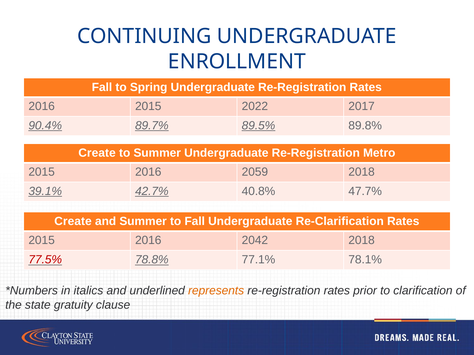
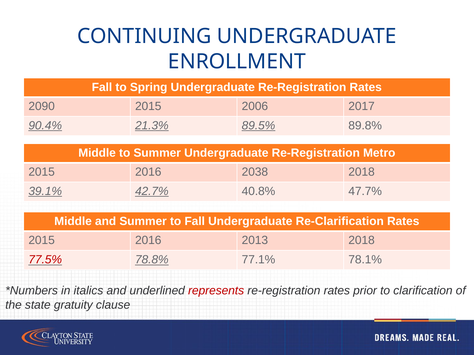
2016: 2016 -> 2090 (42, 106)
2022: 2022 -> 2006 (255, 106)
89.7%: 89.7% -> 21.3% (152, 126)
Create: Create -> Middle (97, 153)
2059: 2059 -> 2038 (255, 172)
Create: Create -> Middle (73, 222)
2042: 2042 -> 2013 (255, 241)
represents colour: orange -> red (216, 291)
